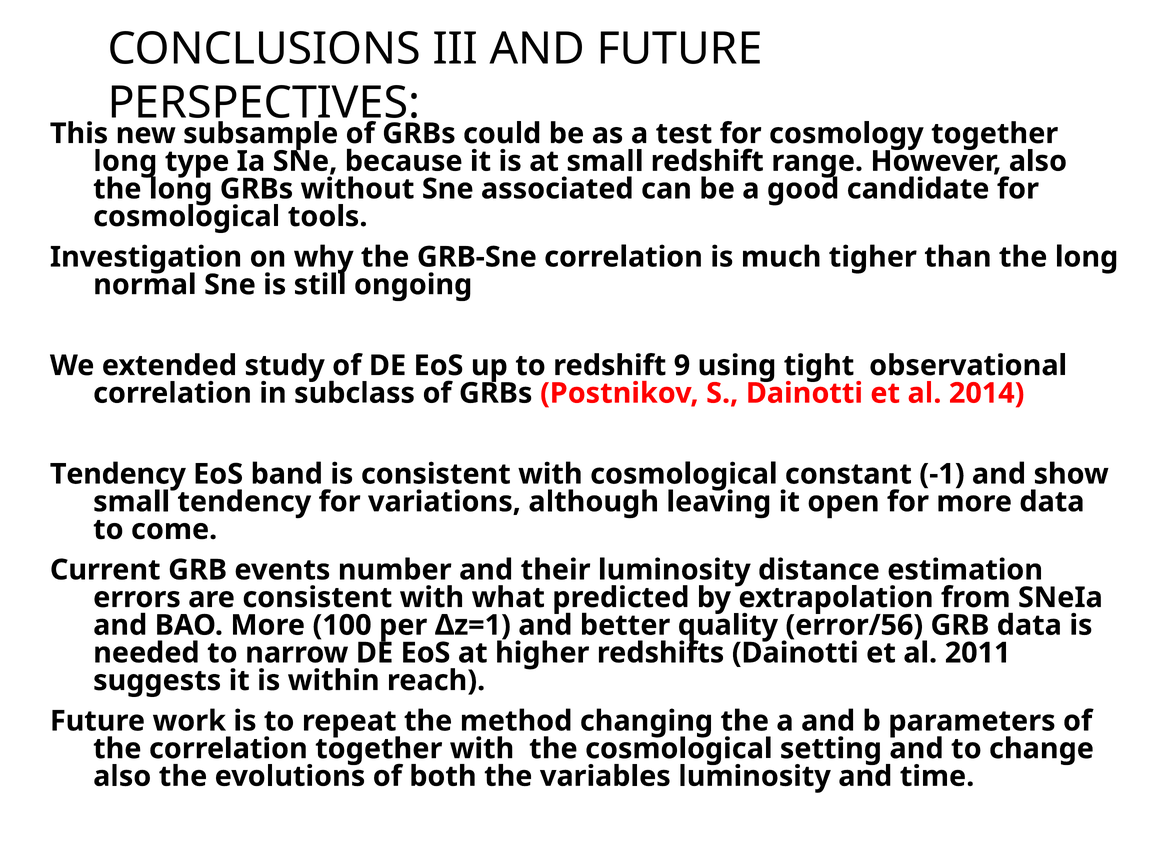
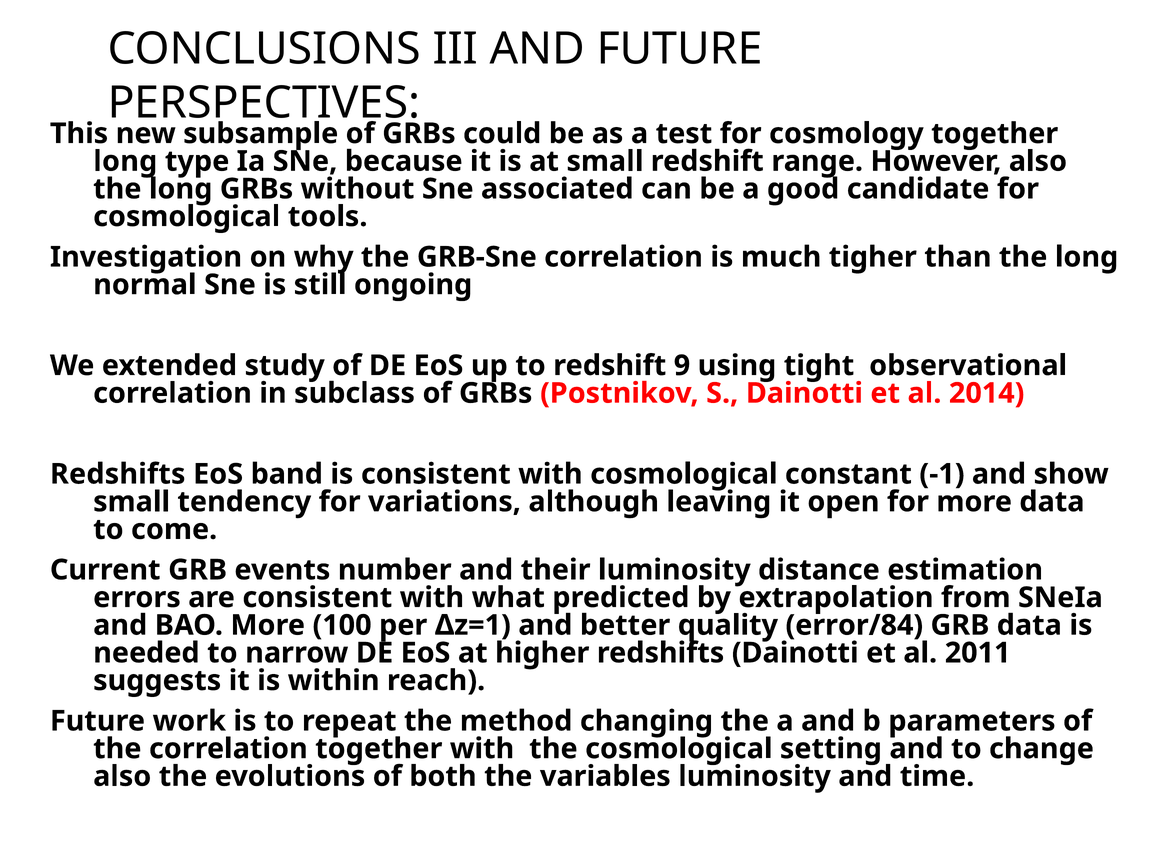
Tendency: Tendency -> Redshifts (118, 474)
error/56: error/56 -> error/84 (854, 625)
